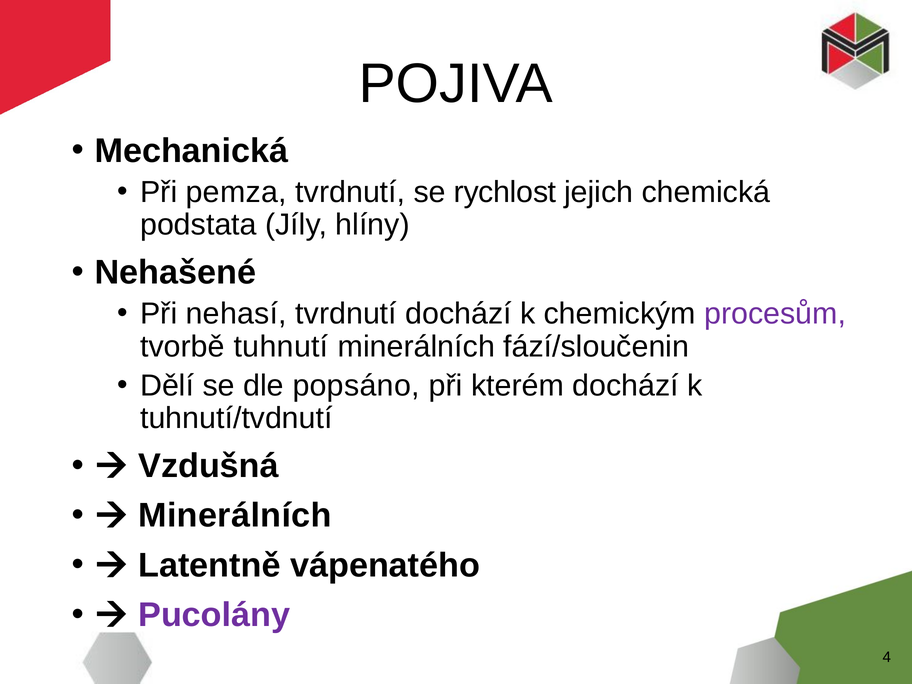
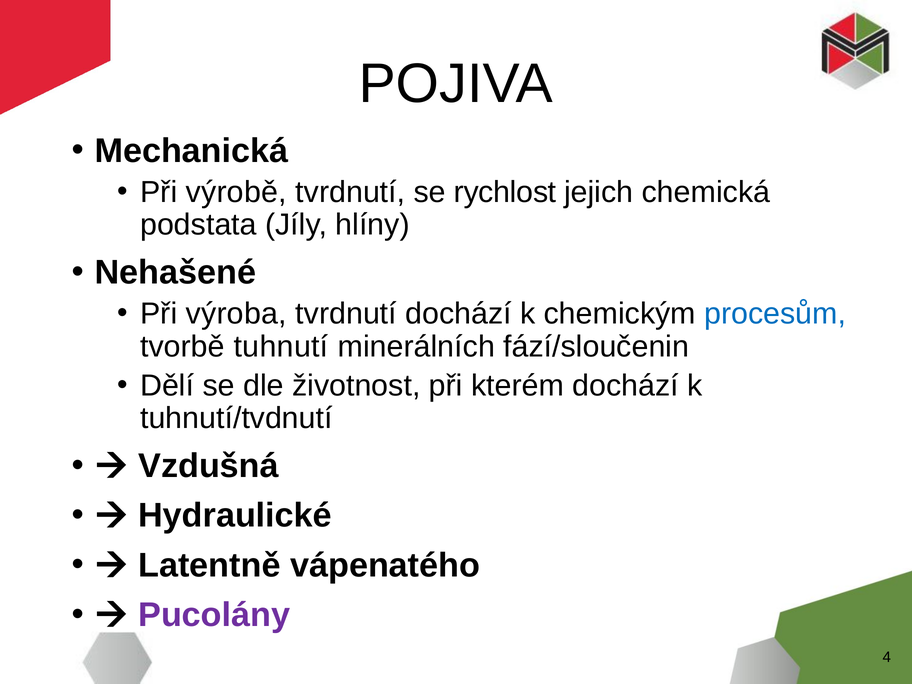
pemza: pemza -> výrobě (236, 192)
nehasí: nehasí -> výroba (236, 314)
procesům colour: purple -> blue (775, 314)
popsáno: popsáno -> životnost (356, 386)
Minerálních: Minerálních -> Hydraulické (235, 516)
